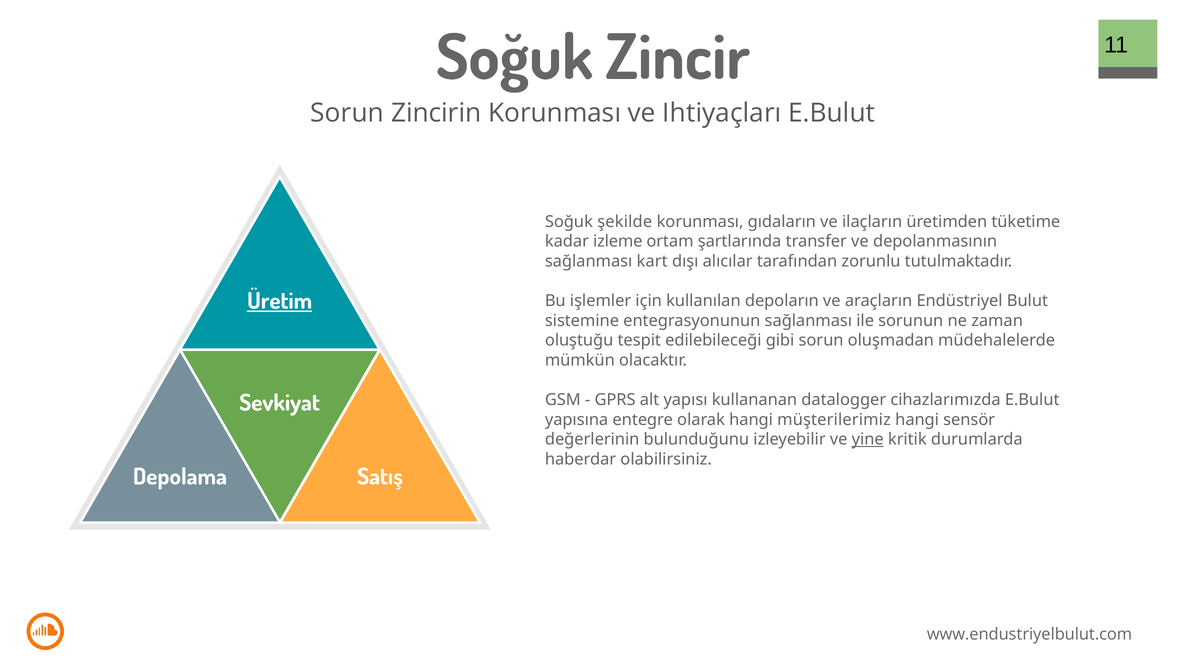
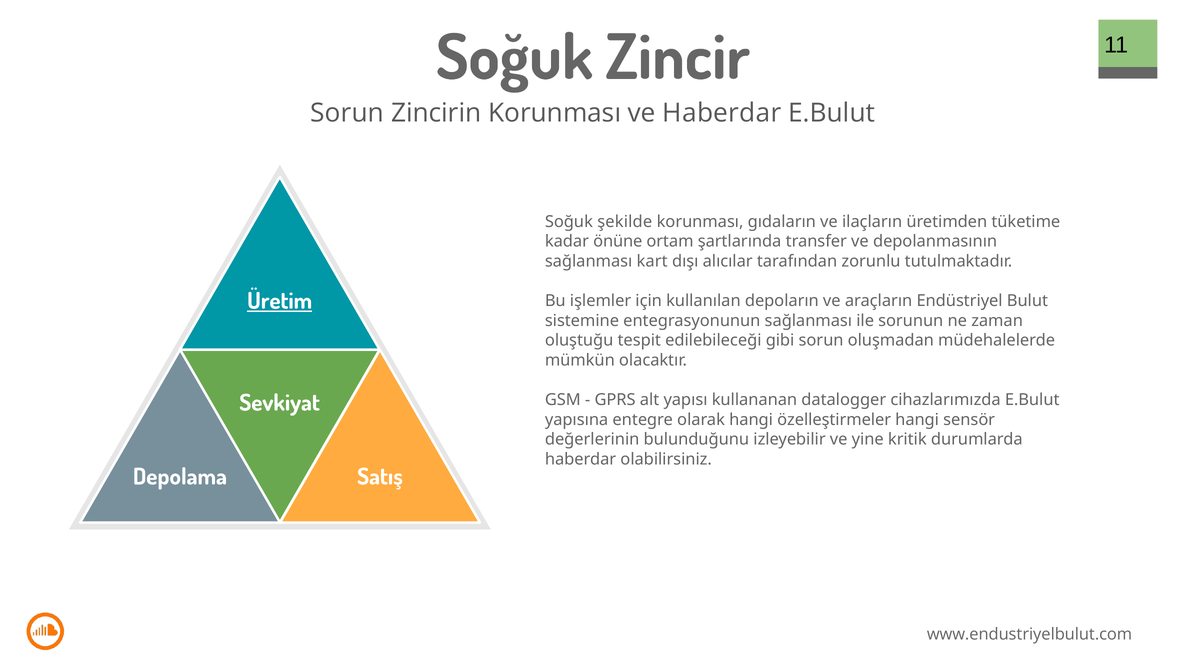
ve Ihtiyaçları: Ihtiyaçları -> Haberdar (722, 113)
izleme: izleme -> önüne (618, 242)
müşterilerimiz: müşterilerimiz -> özelleştirmeler (834, 420)
yine underline: present -> none (868, 440)
